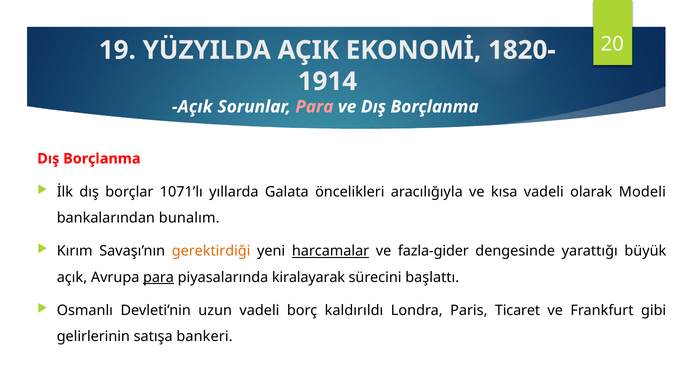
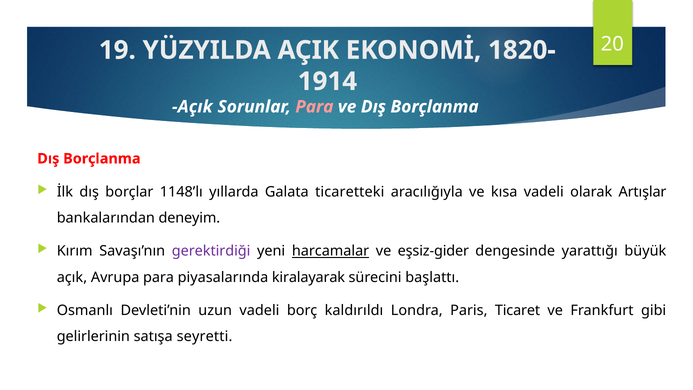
1071’lı: 1071’lı -> 1148’lı (181, 192)
öncelikleri: öncelikleri -> ticaretteki (350, 192)
Modeli: Modeli -> Artışlar (642, 192)
bunalım: bunalım -> deneyim (189, 218)
gerektirdiği colour: orange -> purple (211, 251)
fazla-gider: fazla-gider -> eşsiz-gider (433, 251)
para underline: present -> none (159, 277)
bankeri: bankeri -> seyretti (205, 336)
